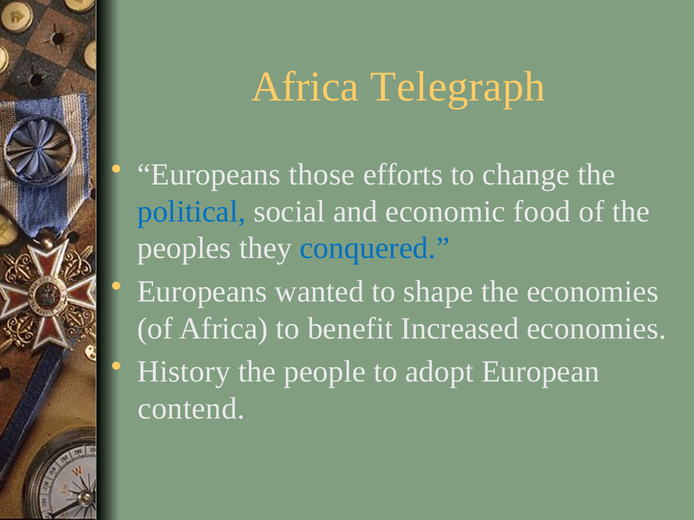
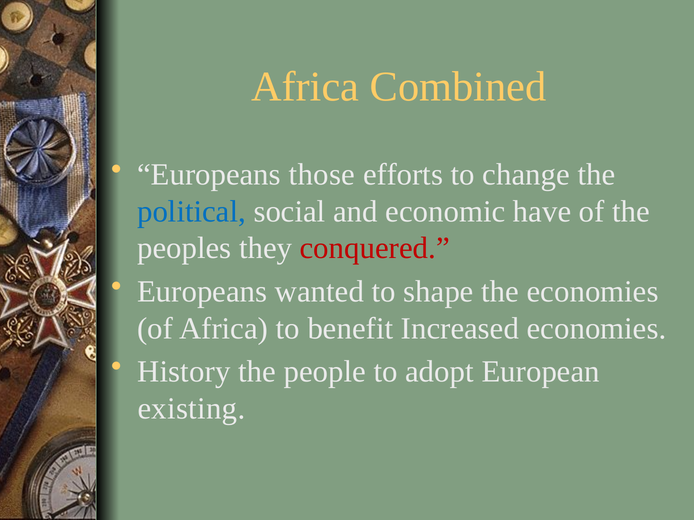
Telegraph: Telegraph -> Combined (458, 87)
food: food -> have (542, 212)
conquered colour: blue -> red (375, 249)
contend: contend -> existing (191, 409)
